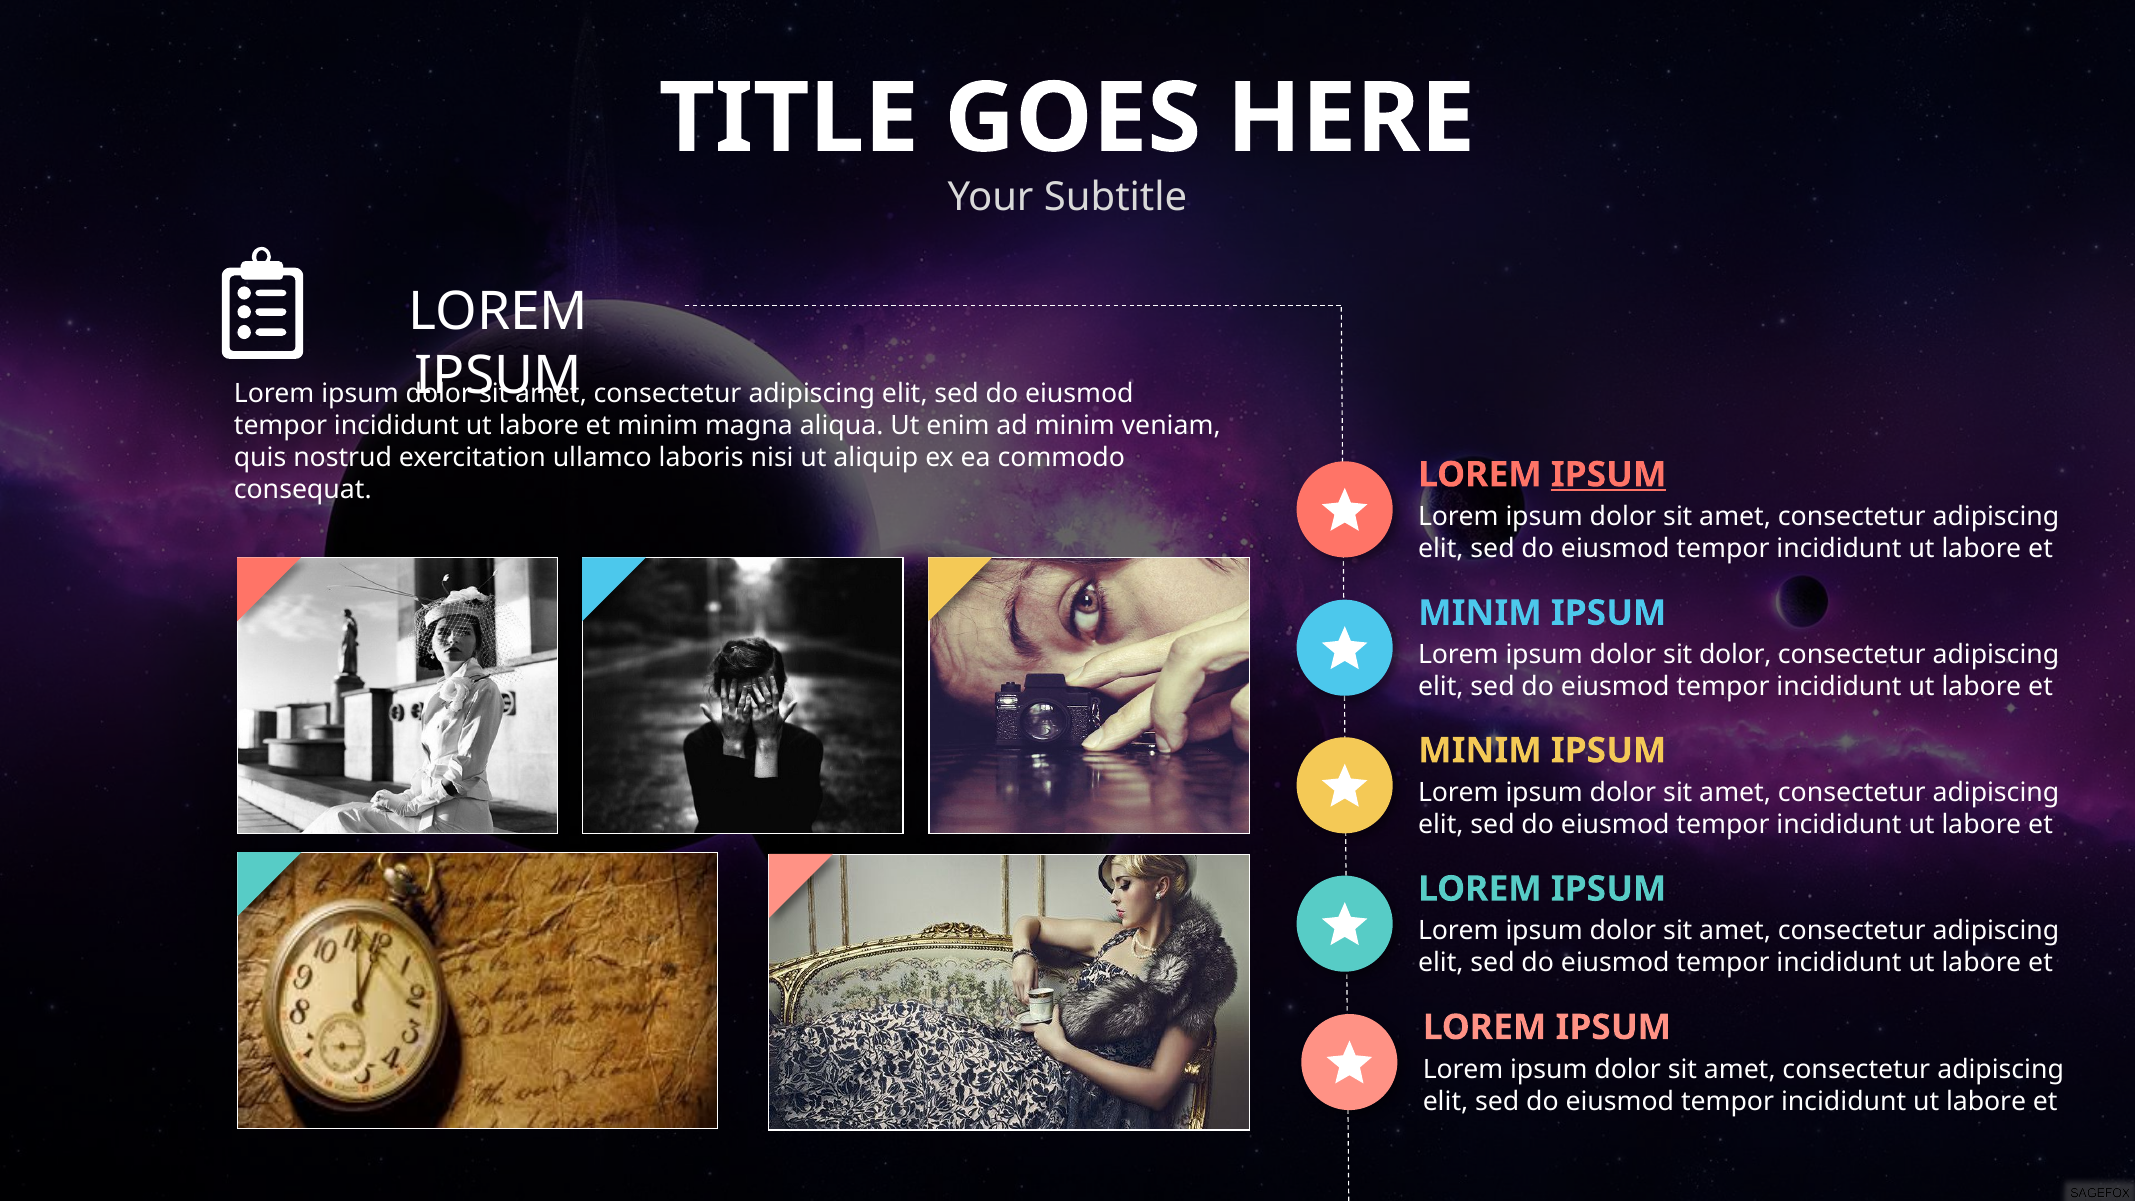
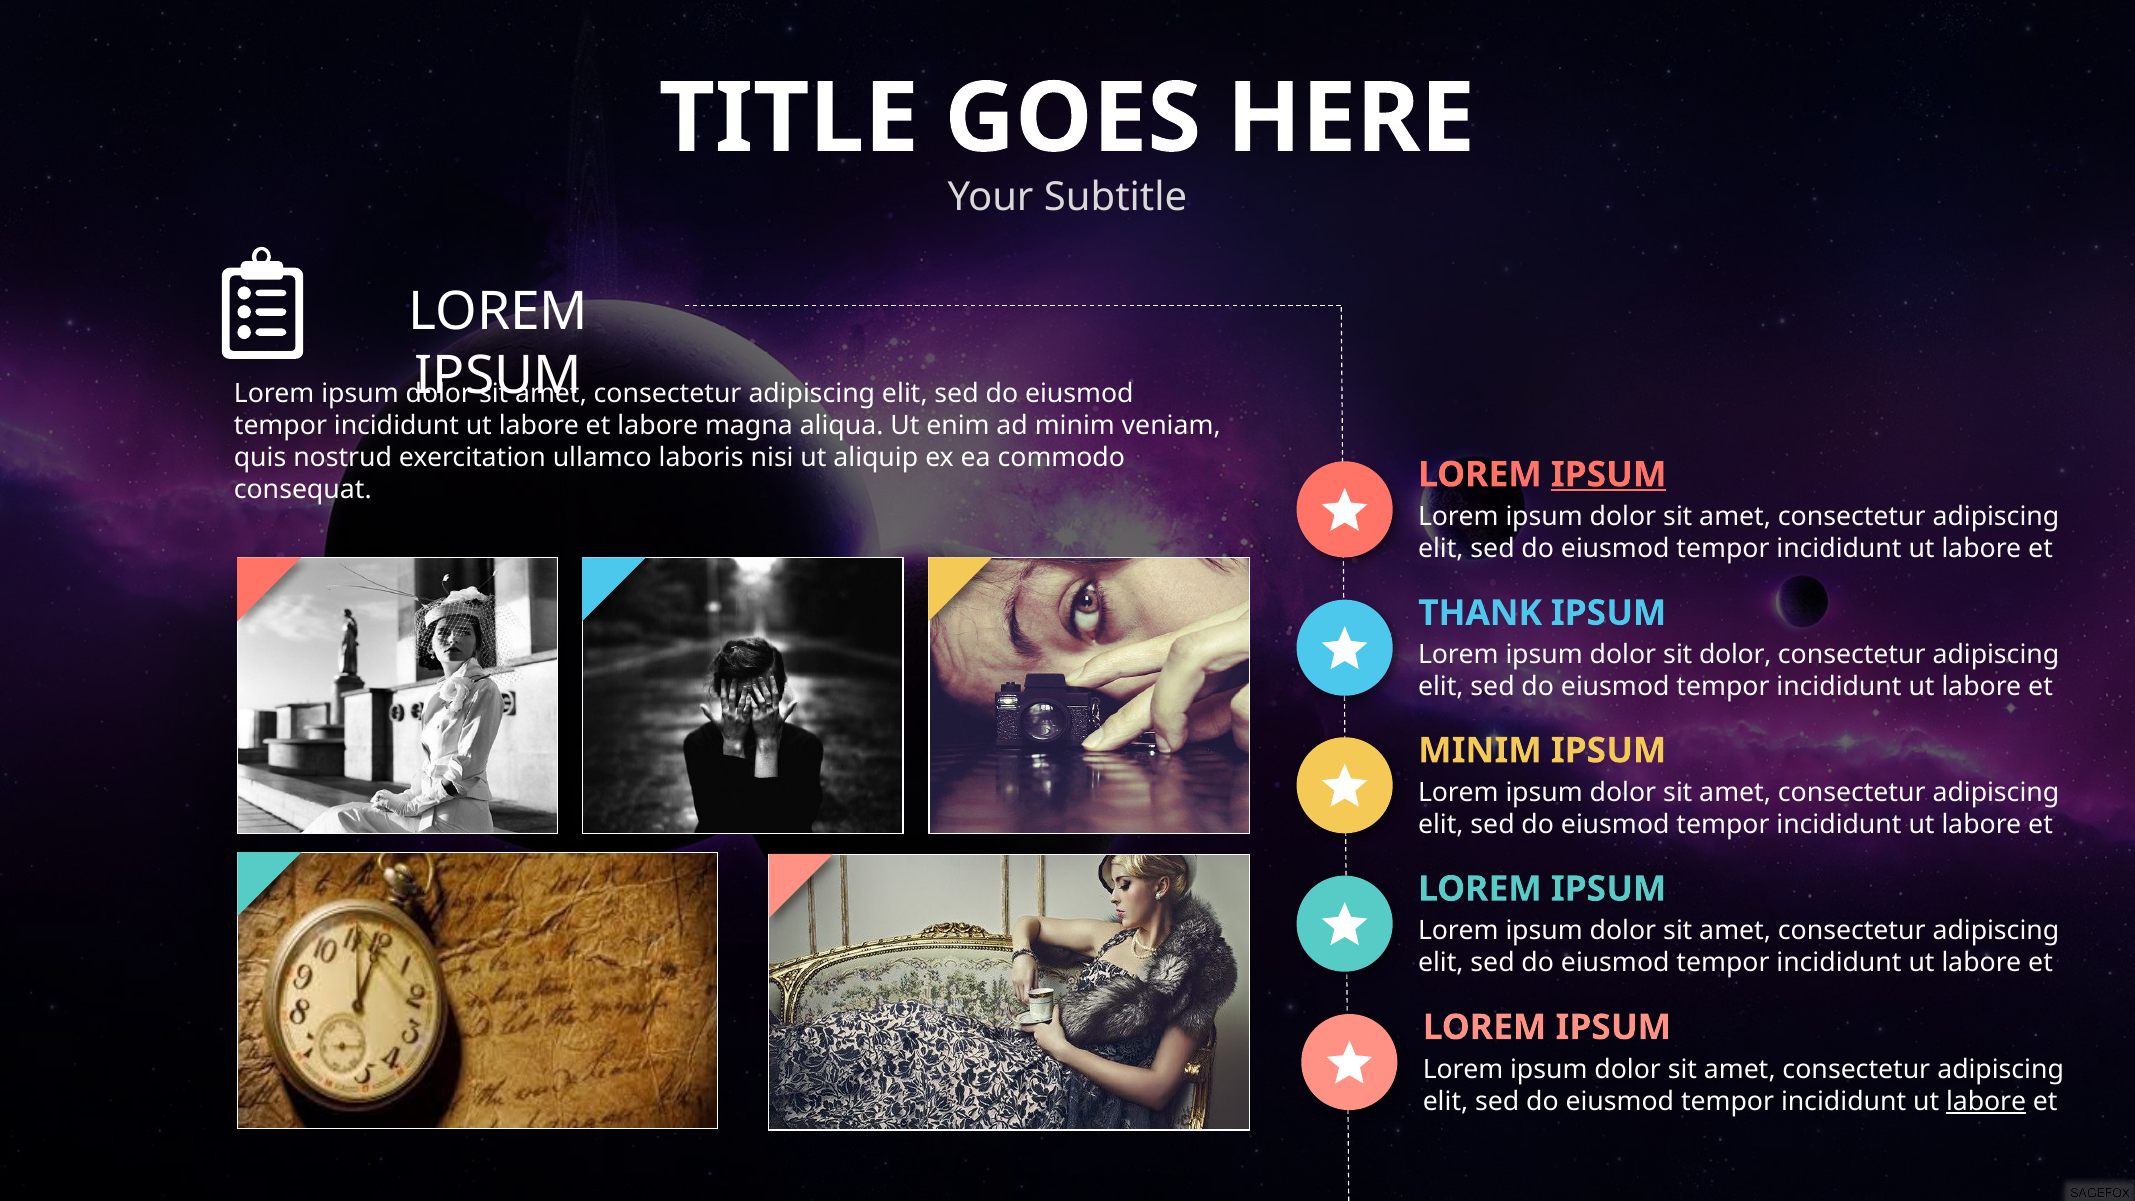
minim: minim -> labore (658, 426)
MINIM: MINIM -> THANK (1480, 613)
labore underline: none -> present (1986, 1101)
